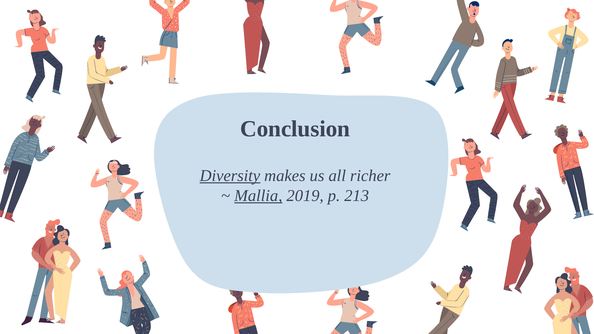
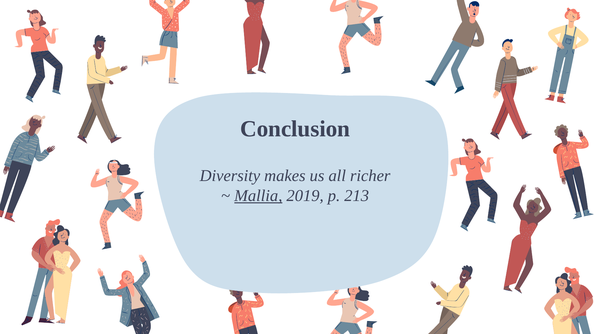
Diversity underline: present -> none (230, 176)
